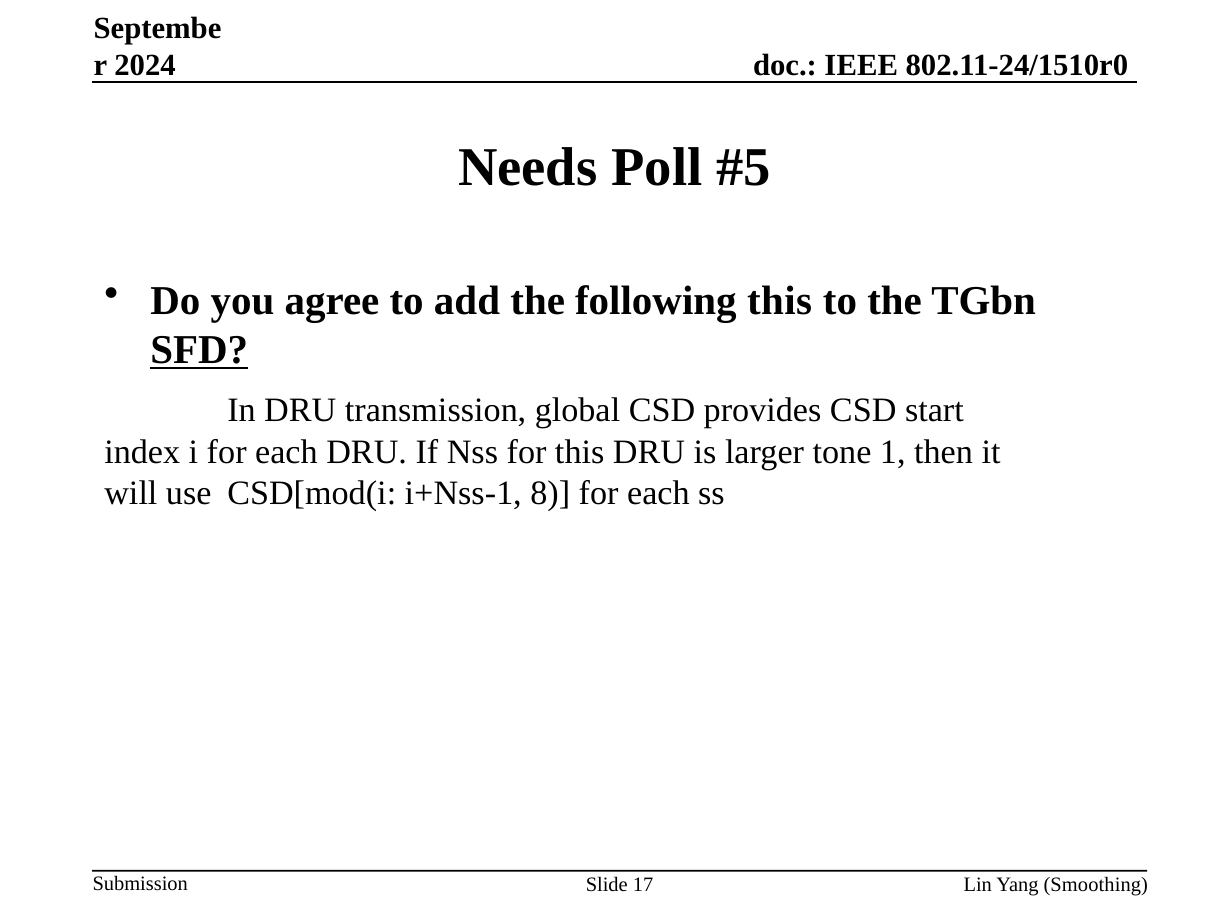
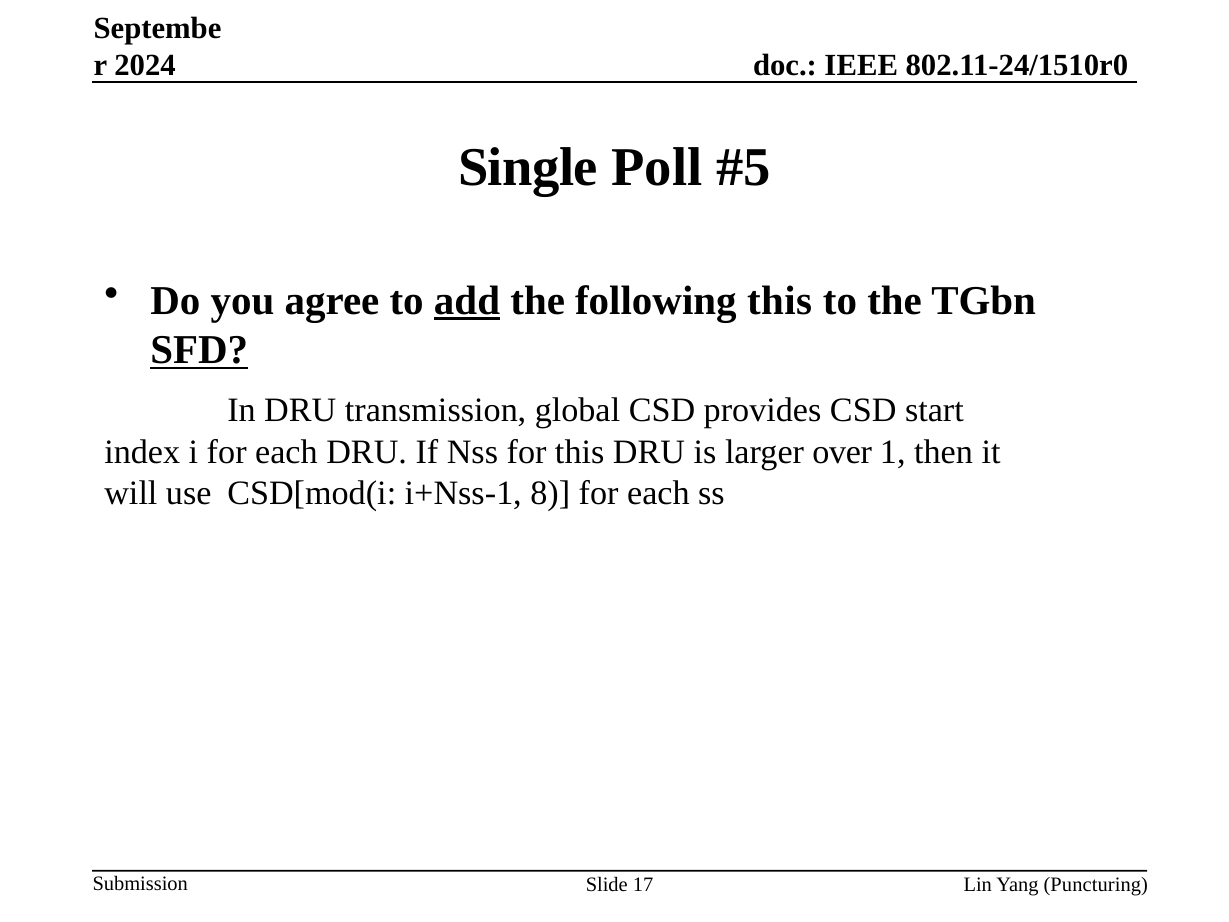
Needs: Needs -> Single (528, 168)
add underline: none -> present (467, 301)
tone: tone -> over (842, 452)
Smoothing: Smoothing -> Puncturing (1096, 884)
